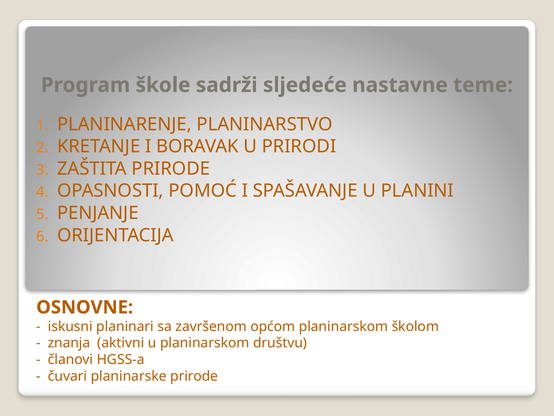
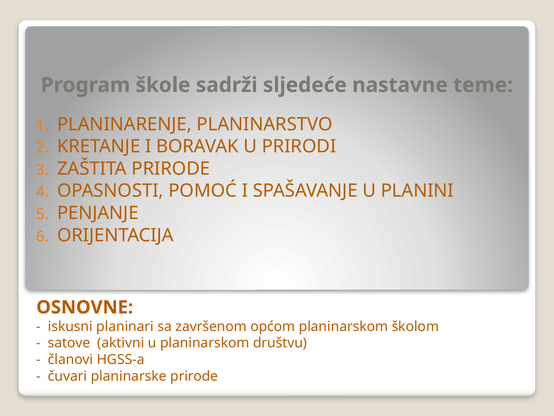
znanja: znanja -> satove (69, 343)
